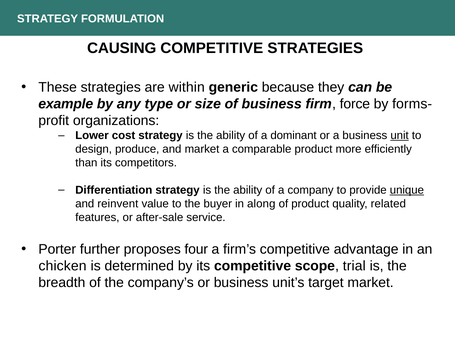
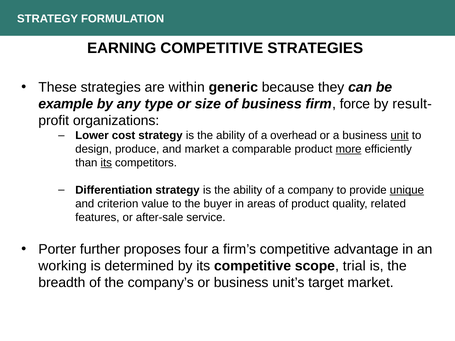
CAUSING: CAUSING -> EARNING (122, 48)
forms-: forms- -> result- (412, 104)
dominant: dominant -> overhead (294, 136)
more underline: none -> present (349, 149)
its underline: none -> present (106, 163)
reinvent: reinvent -> criterion (118, 204)
along: along -> areas (261, 204)
chicken: chicken -> working (63, 266)
